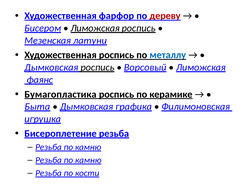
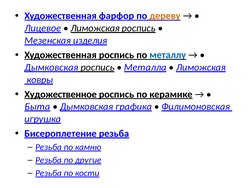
дереву colour: red -> orange (165, 16)
Бисером: Бисером -> Лицевое (43, 28)
латуни: латуни -> изделия (90, 40)
Ворсовый: Ворсовый -> Металла (145, 67)
фаянс: фаянс -> ковры (40, 80)
Бумагопластика: Бумагопластика -> Художественное (61, 94)
камню: камню -> другие (88, 160)
